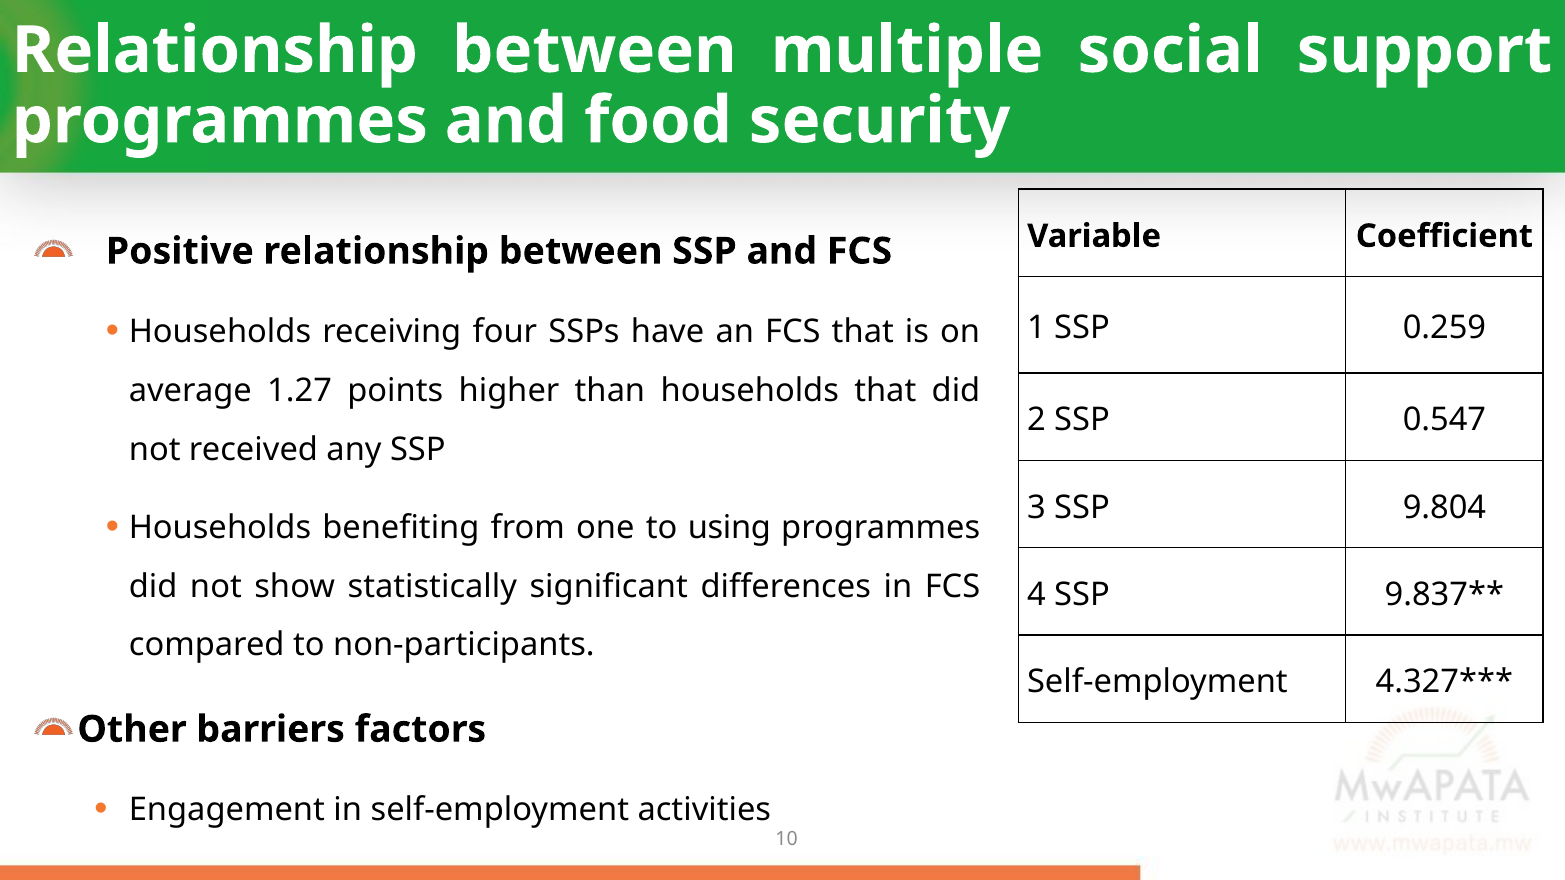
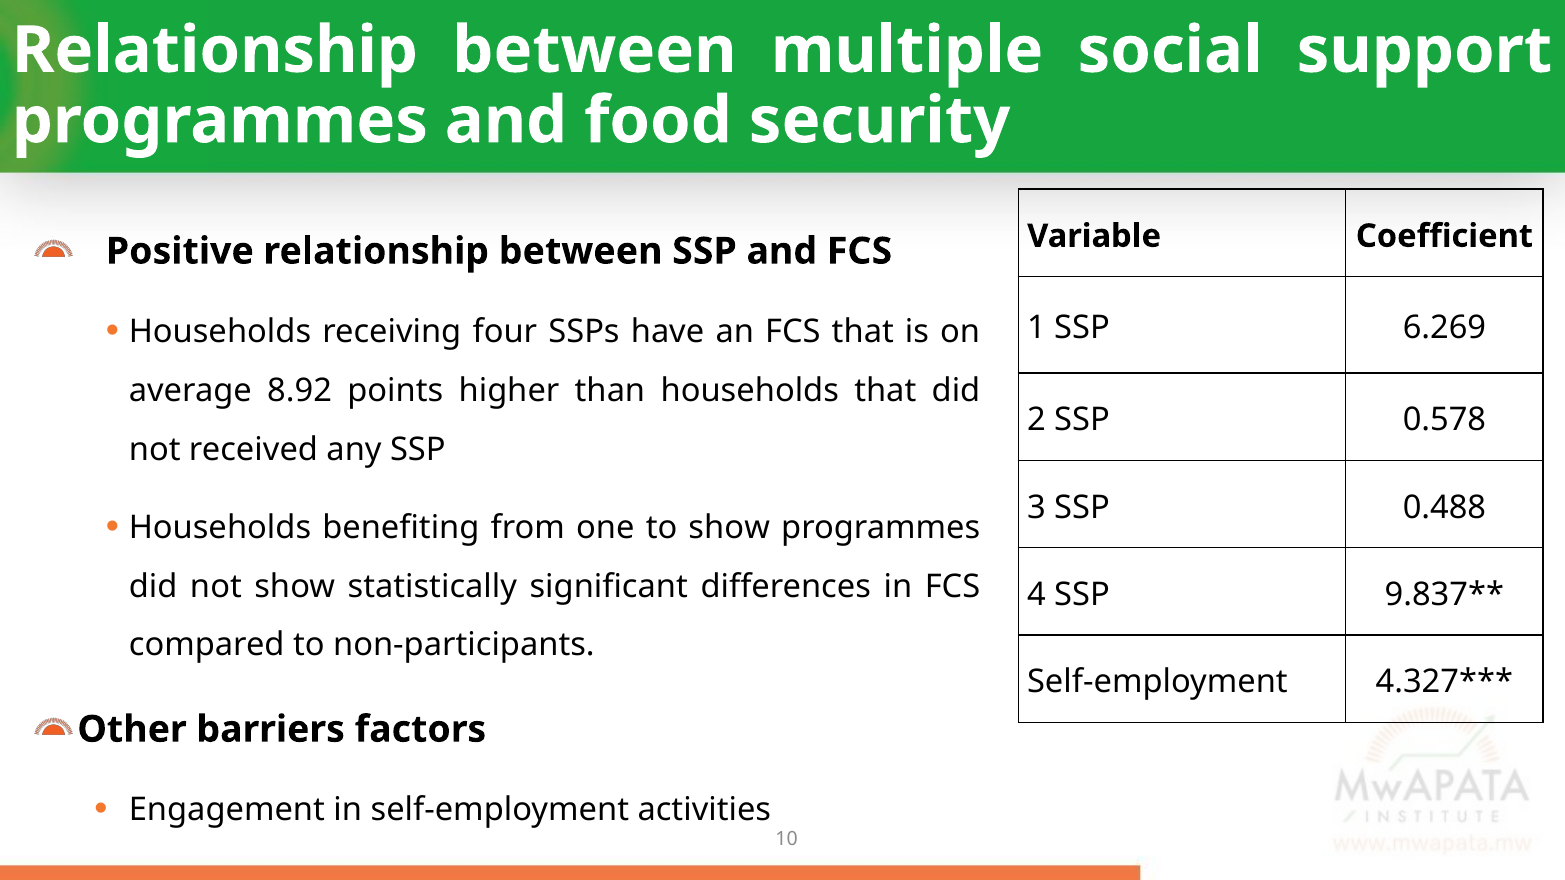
0.259: 0.259 -> 6.269 (1444, 328)
1.27: 1.27 -> 8.92 (300, 391)
0.547: 0.547 -> 0.578 (1444, 420)
9.804: 9.804 -> 0.488 (1444, 508)
to using: using -> show (729, 528)
